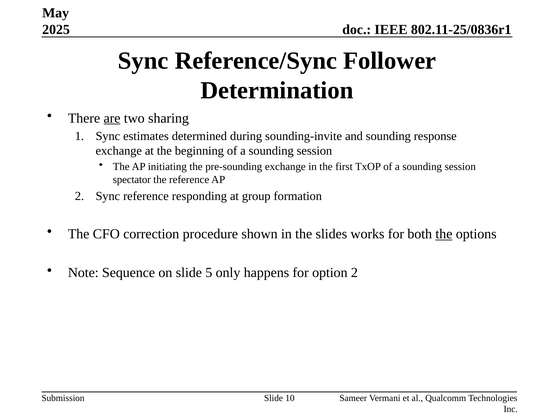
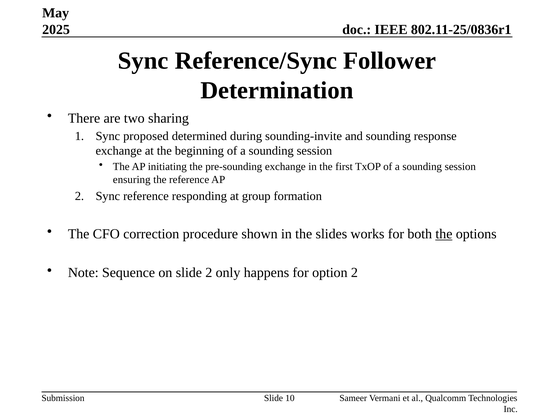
are underline: present -> none (112, 118)
estimates: estimates -> proposed (146, 136)
spectator: spectator -> ensuring (132, 180)
slide 5: 5 -> 2 (209, 273)
